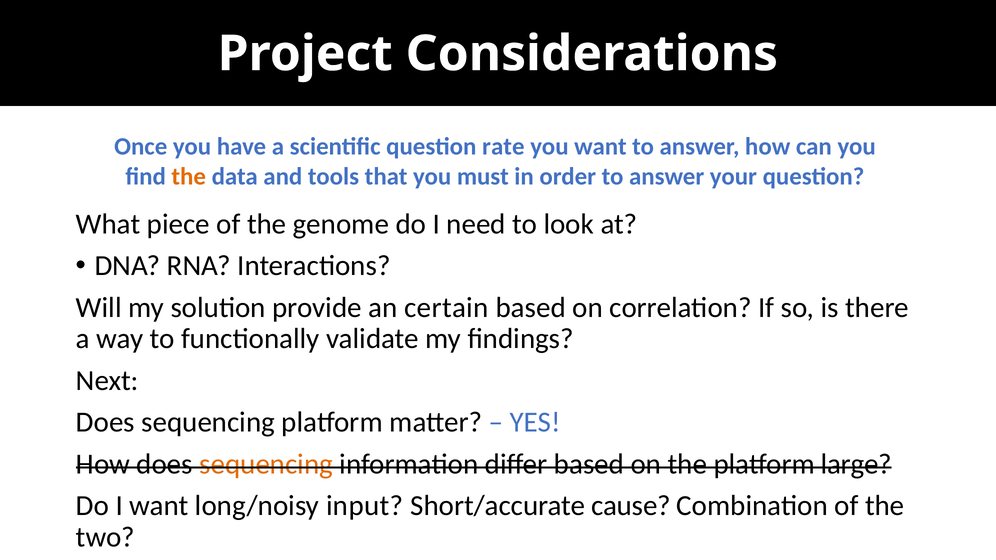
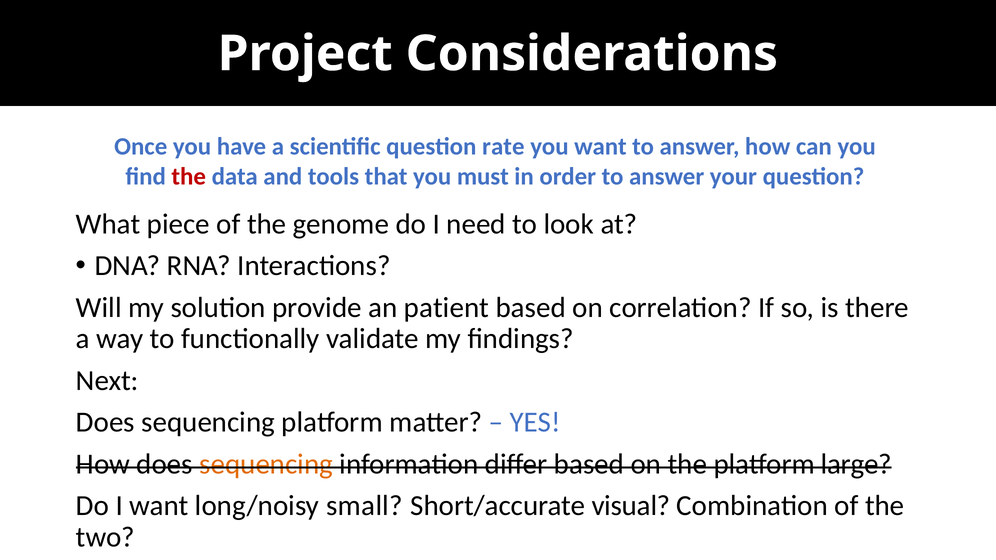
the colour: orange -> red (189, 177)
certain: certain -> patient (447, 308)
input: input -> small (365, 506)
cause: cause -> visual (631, 506)
